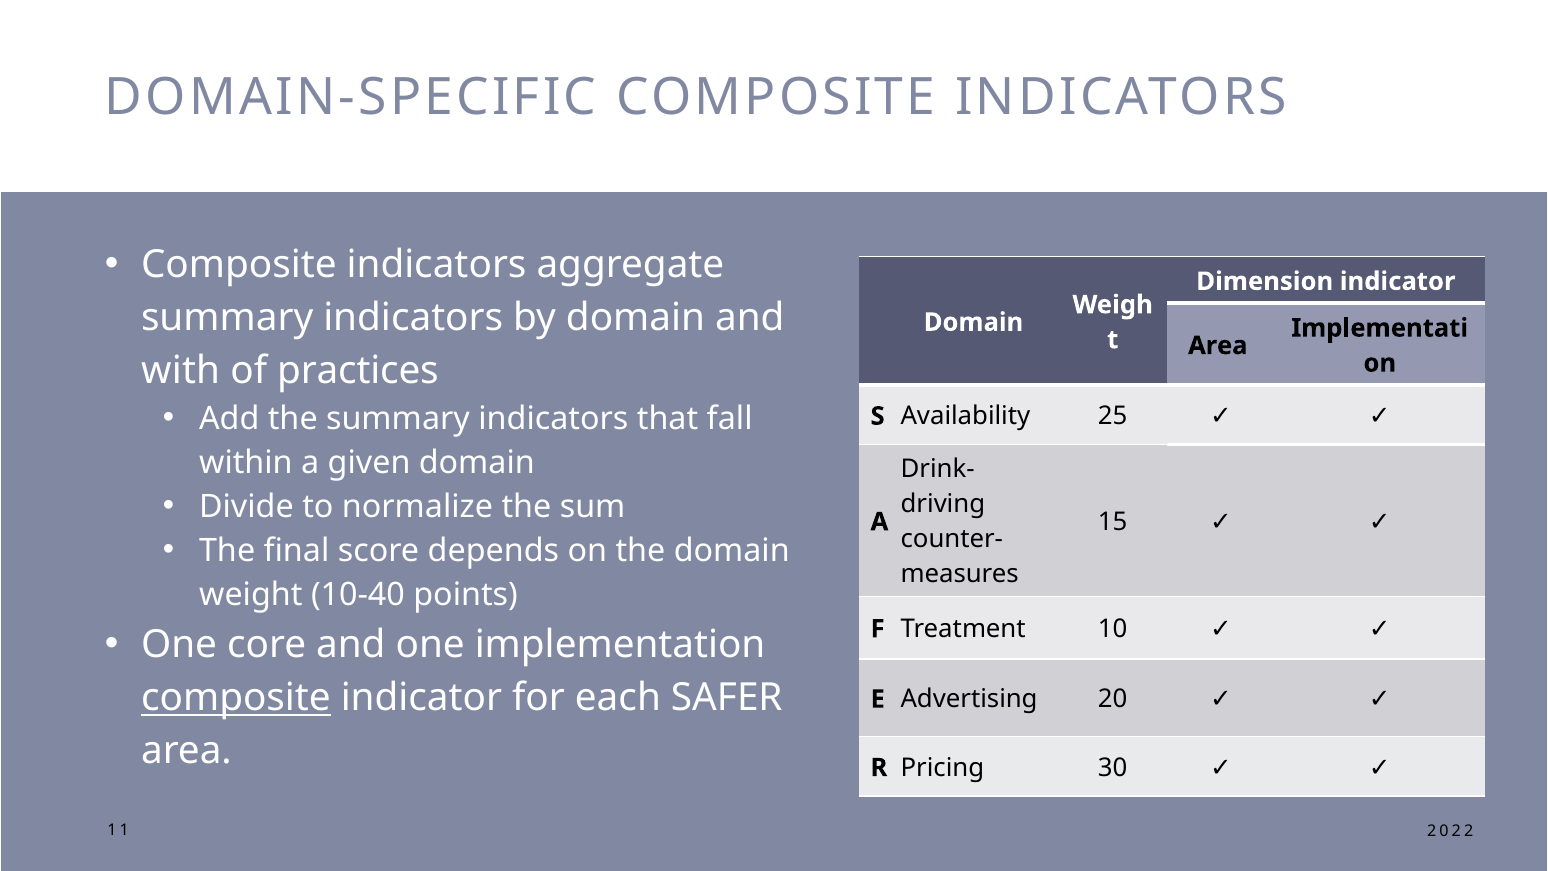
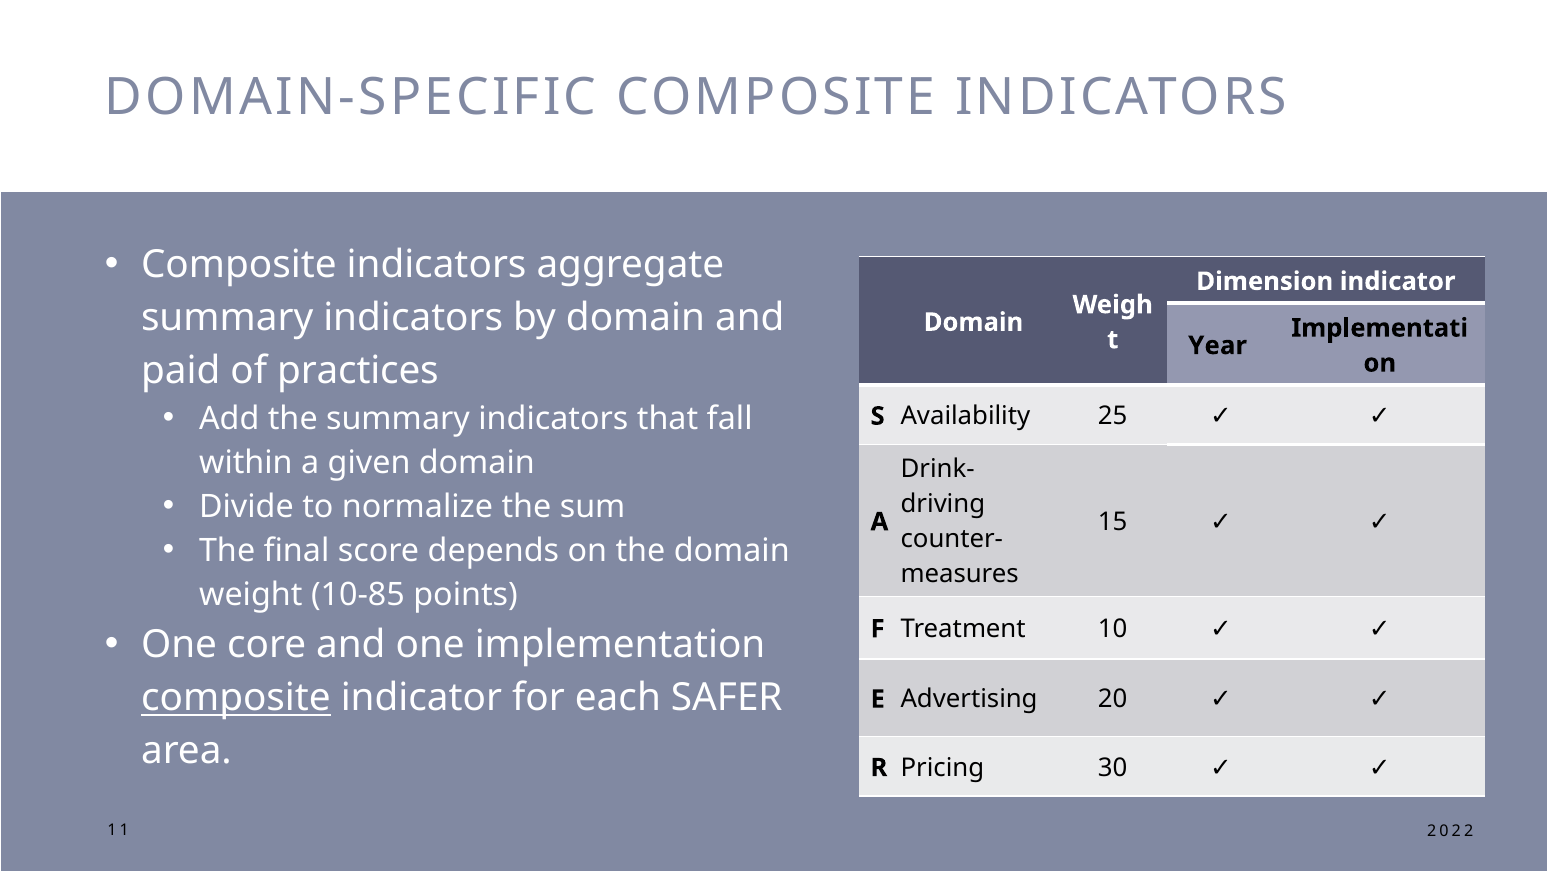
Area: Area -> Year (1218, 346)
with: with -> paid (181, 371)
10-40: 10-40 -> 10-85 (358, 595)
